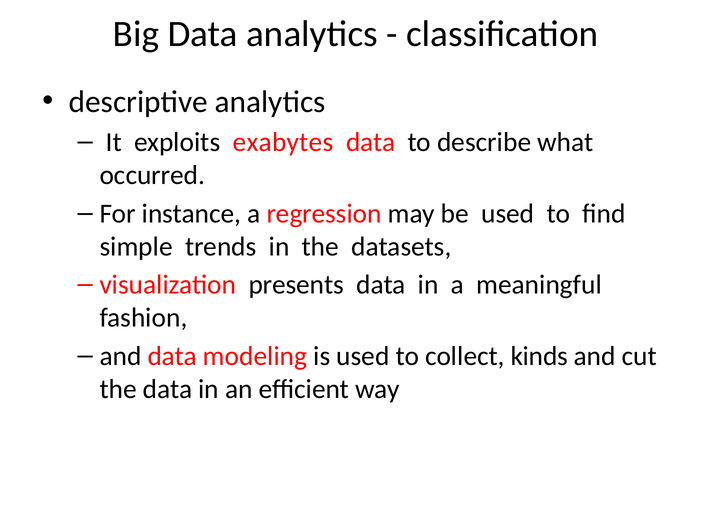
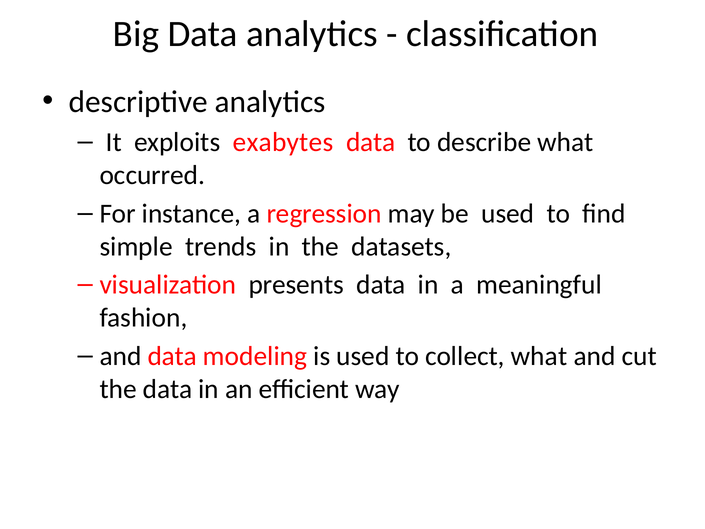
collect kinds: kinds -> what (539, 356)
